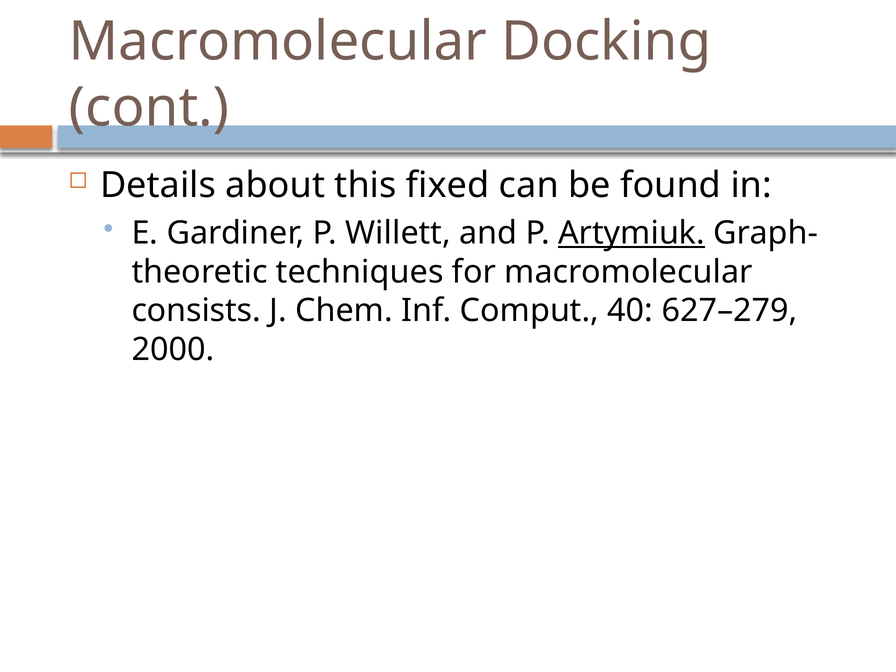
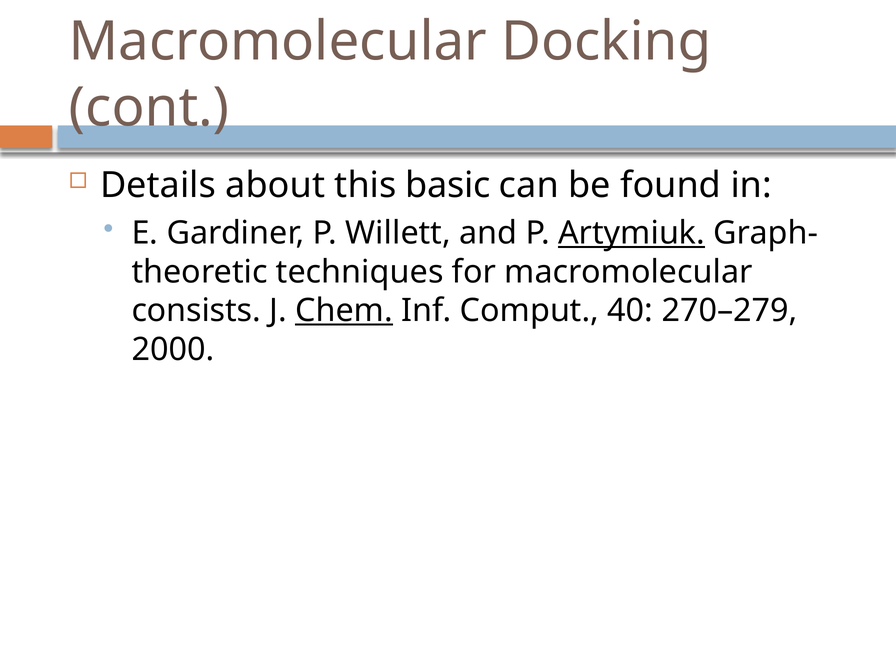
fixed: fixed -> basic (448, 185)
Chem underline: none -> present (344, 311)
627–279: 627–279 -> 270–279 (730, 311)
